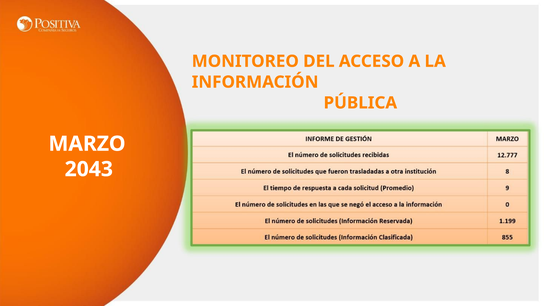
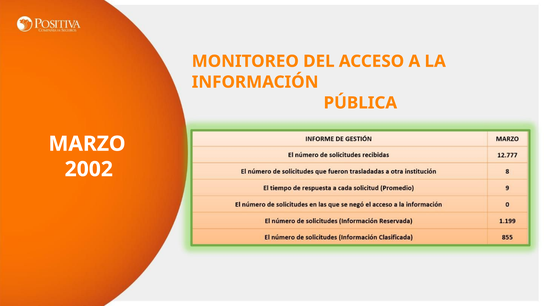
2043: 2043 -> 2002 (89, 169)
